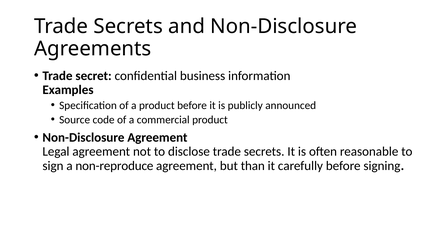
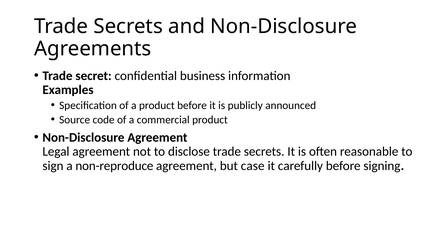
than: than -> case (253, 165)
